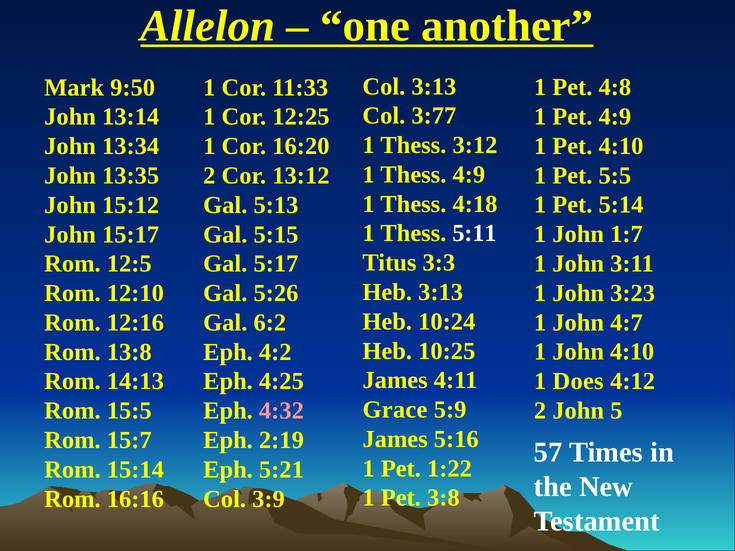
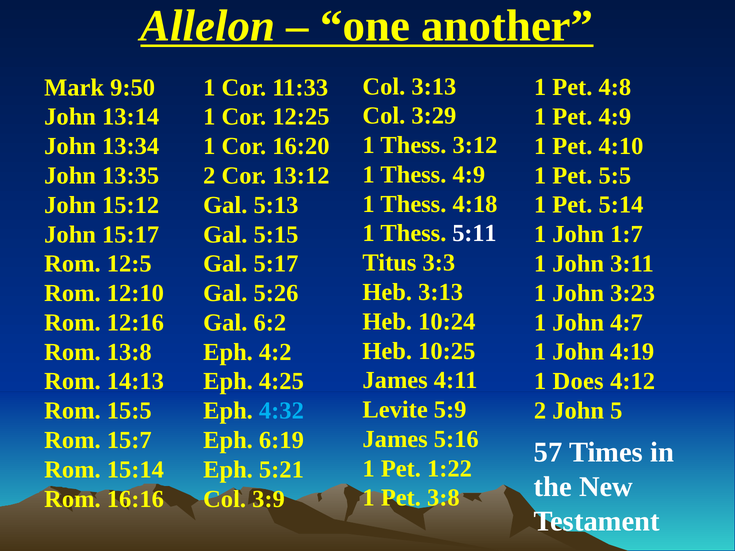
3:77: 3:77 -> 3:29 (434, 116)
John 4:10: 4:10 -> 4:19 (632, 352)
Grace: Grace -> Levite (395, 410)
4:32 colour: pink -> light blue (281, 411)
2:19: 2:19 -> 6:19 (281, 440)
